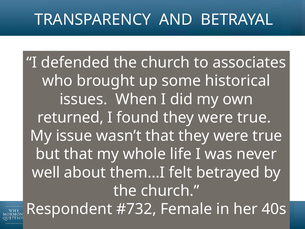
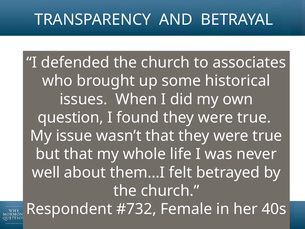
returned: returned -> question (70, 117)
